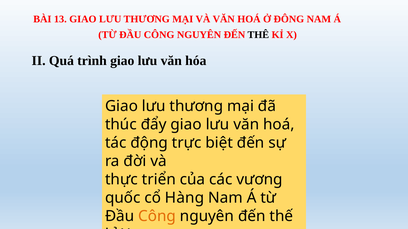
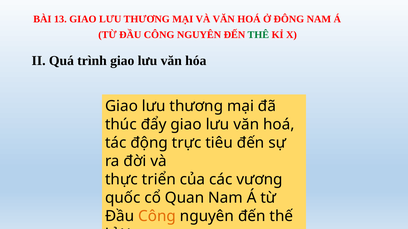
THÊ colour: black -> green (258, 35)
biệt: biệt -> tiêu (219, 143)
Hàng: Hàng -> Quan (185, 198)
